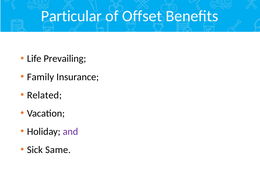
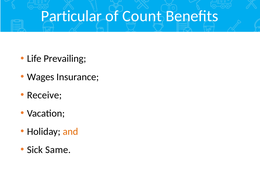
Offset: Offset -> Count (142, 16)
Family: Family -> Wages (41, 77)
Related: Related -> Receive (44, 95)
and colour: purple -> orange (70, 131)
